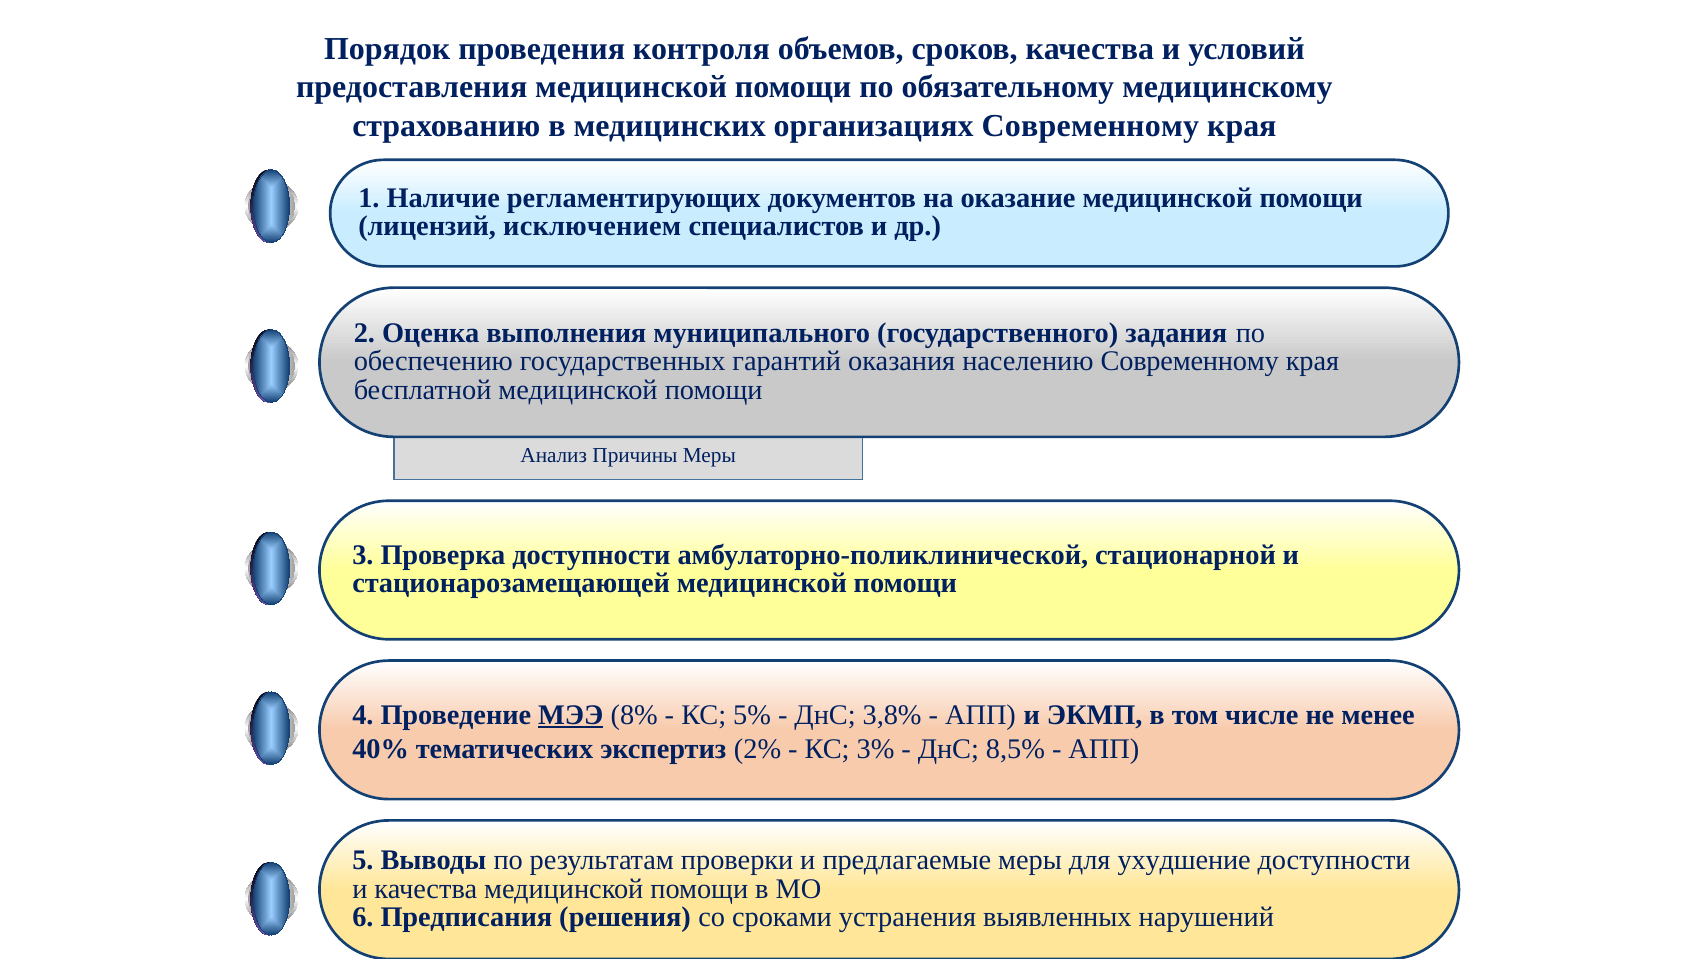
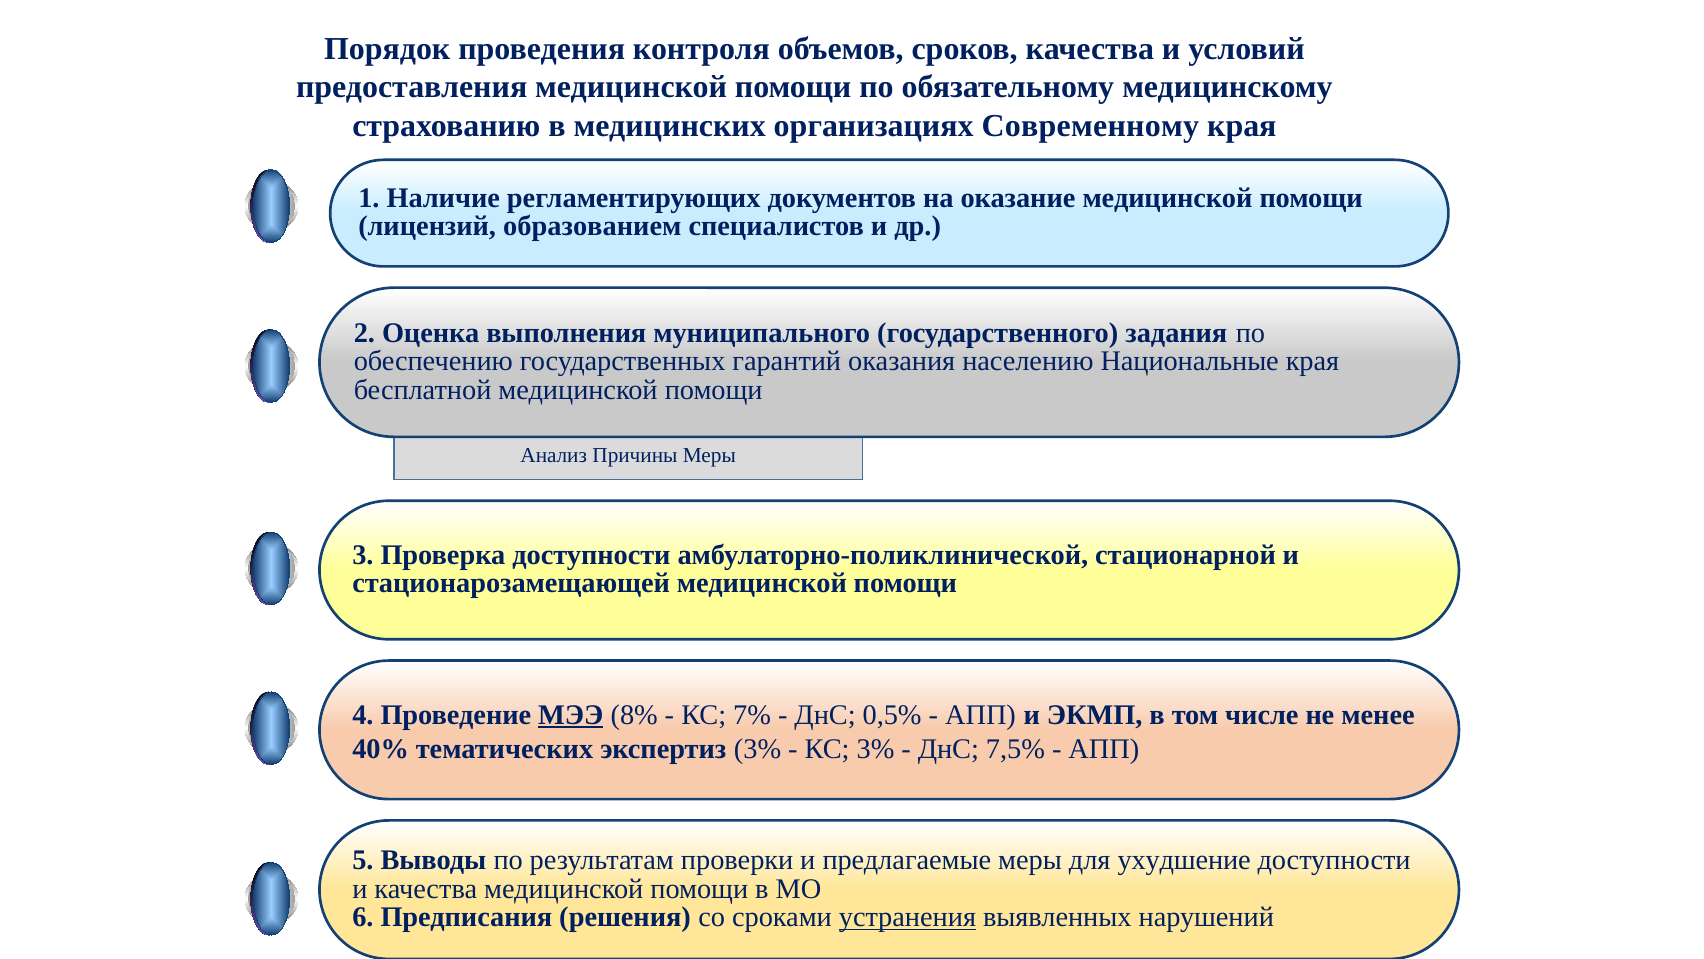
исключением: исключением -> образованием (592, 226)
населению Современному: Современному -> Национальные (1190, 361)
5%: 5% -> 7% (752, 714)
3,8%: 3,8% -> 0,5% (892, 714)
экспертиз 2%: 2% -> 3% (758, 748)
8,5%: 8,5% -> 7,5% (1016, 748)
устранения underline: none -> present (908, 917)
